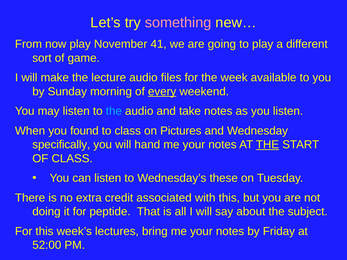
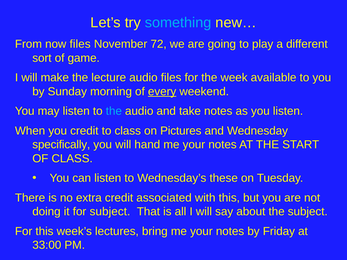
something colour: pink -> light blue (178, 23)
now play: play -> files (80, 44)
41: 41 -> 72 (159, 44)
you found: found -> credit (84, 131)
THE underline: present -> none (267, 145)
for peptide: peptide -> subject (110, 212)
52:00: 52:00 -> 33:00 (47, 245)
